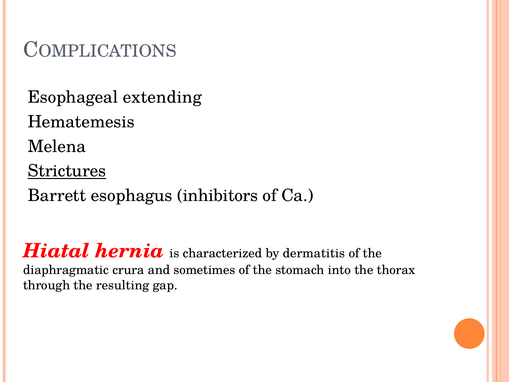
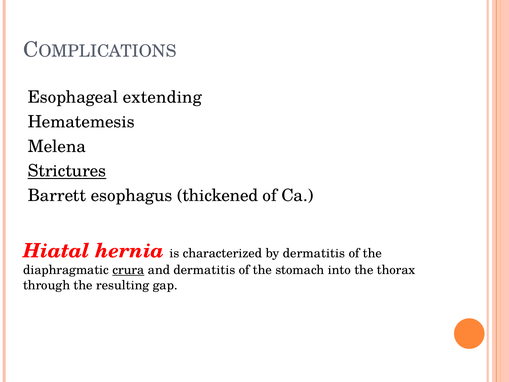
inhibitors: inhibitors -> thickened (218, 196)
crura underline: none -> present (128, 270)
and sometimes: sometimes -> dermatitis (204, 270)
